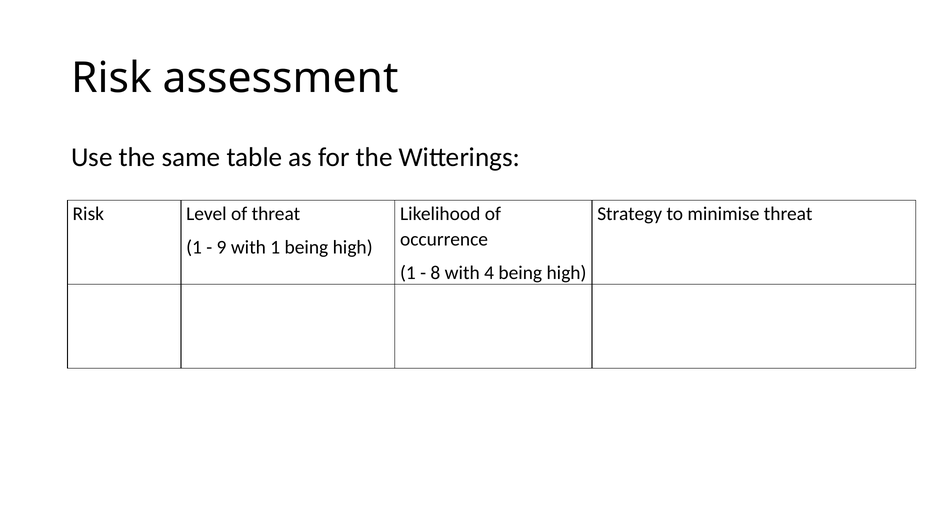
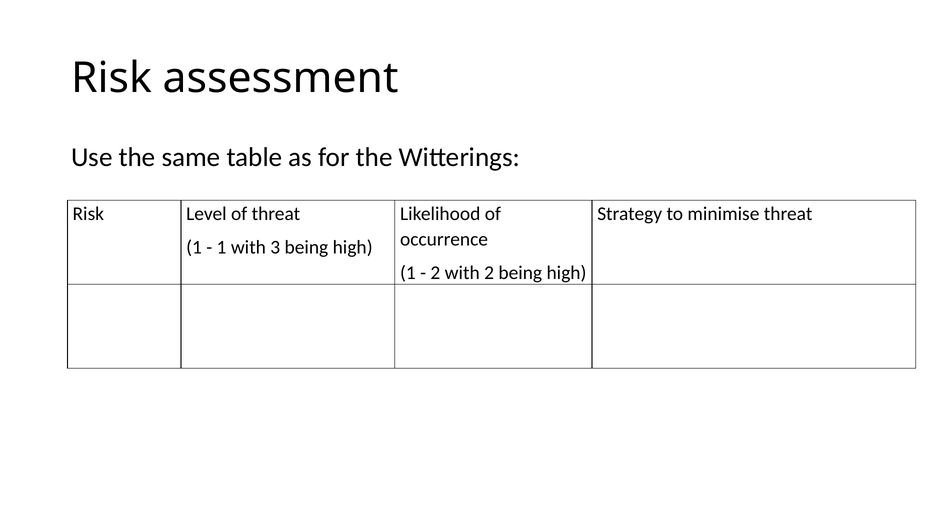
9: 9 -> 1 (221, 247)
with 1: 1 -> 3 (275, 247)
8: 8 -> 2 (435, 273)
with 4: 4 -> 2 (489, 273)
